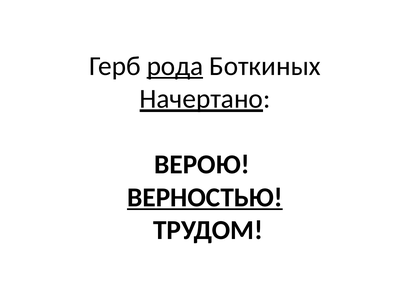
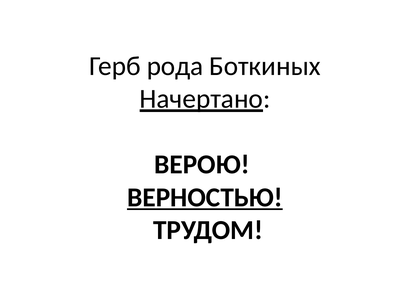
рода underline: present -> none (175, 66)
